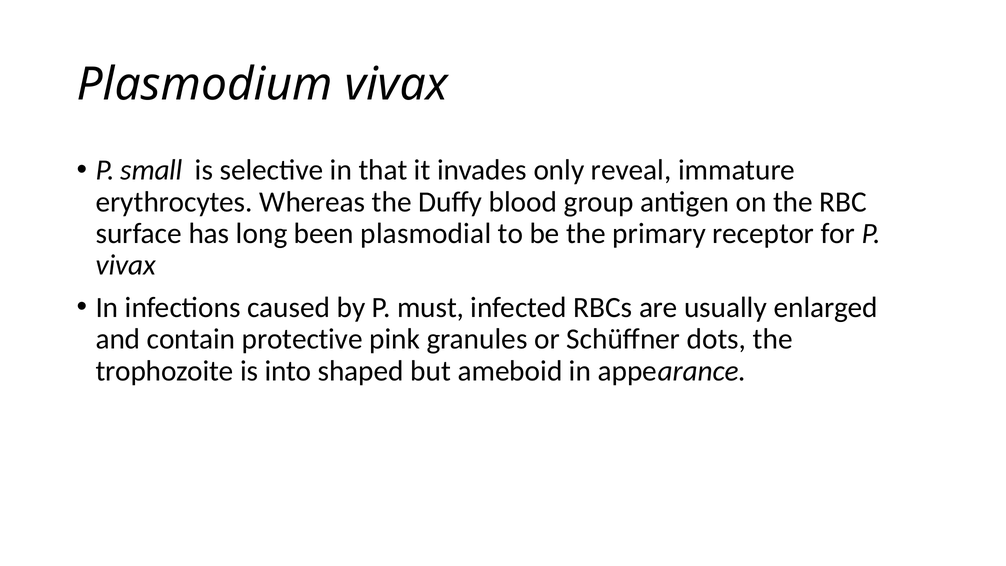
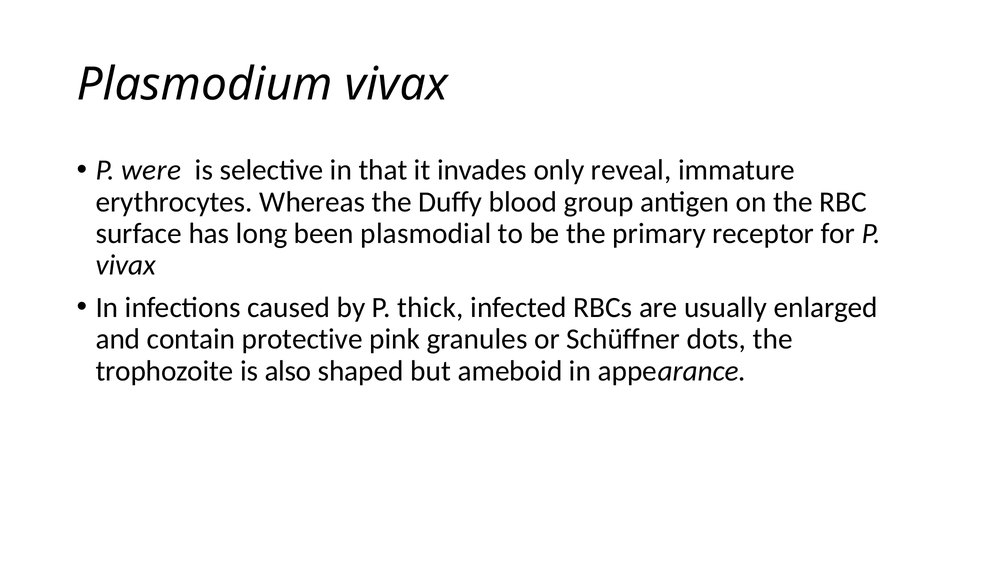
small: small -> were (151, 170)
must: must -> thick (430, 307)
into: into -> also (288, 371)
